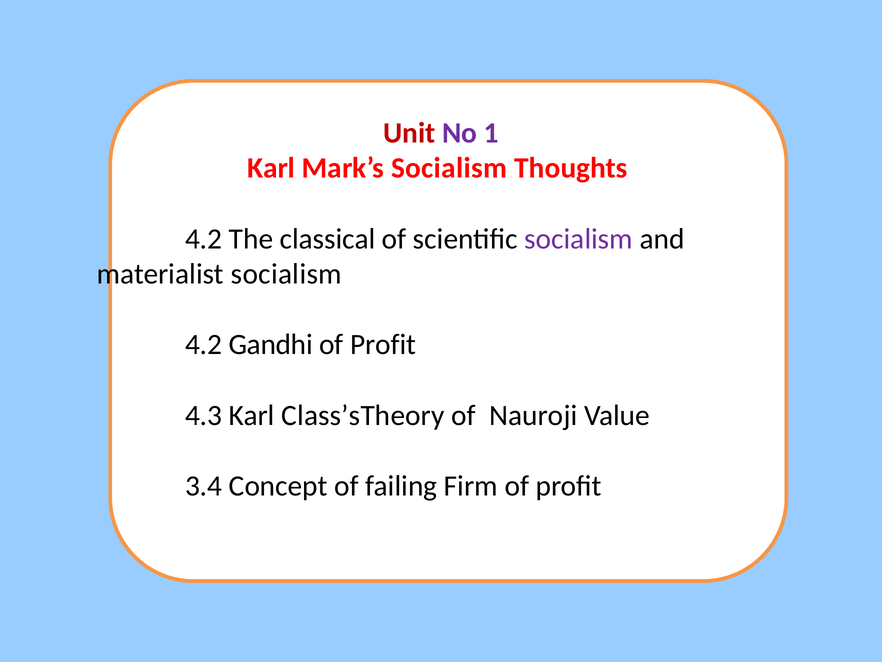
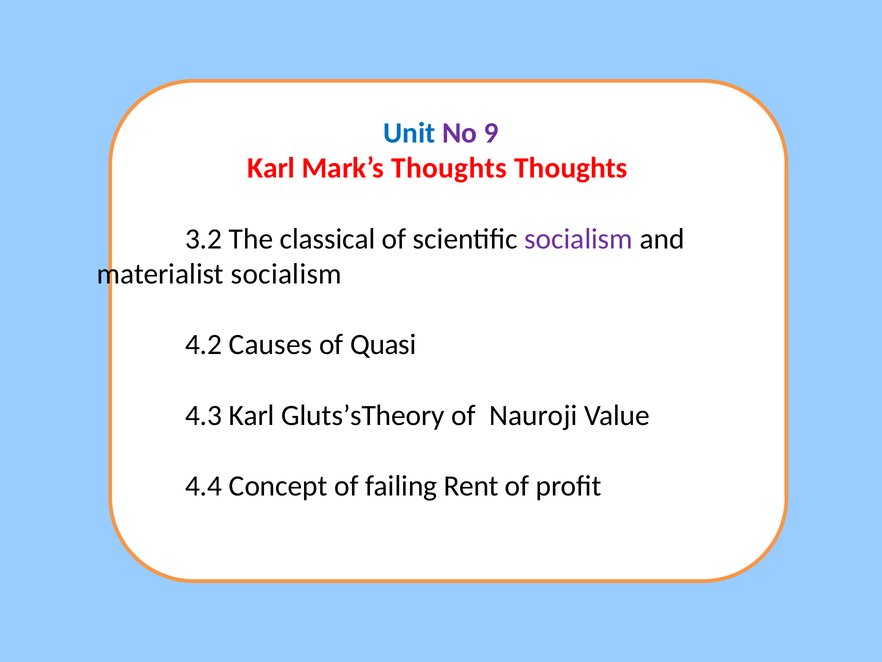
Unit colour: red -> blue (409, 133)
1: 1 -> 9 (491, 133)
Mark’s Socialism: Socialism -> Thoughts (449, 168)
4.2: 4.2 -> 3.2 (204, 239)
Gandhi: Gandhi -> Causes (271, 344)
Profit: Profit -> Quasi (383, 344)
Class’sTheory: Class’sTheory -> Gluts’sTheory (363, 415)
3.4: 3.4 -> 4.4 (204, 486)
Firm: Firm -> Rent (471, 486)
